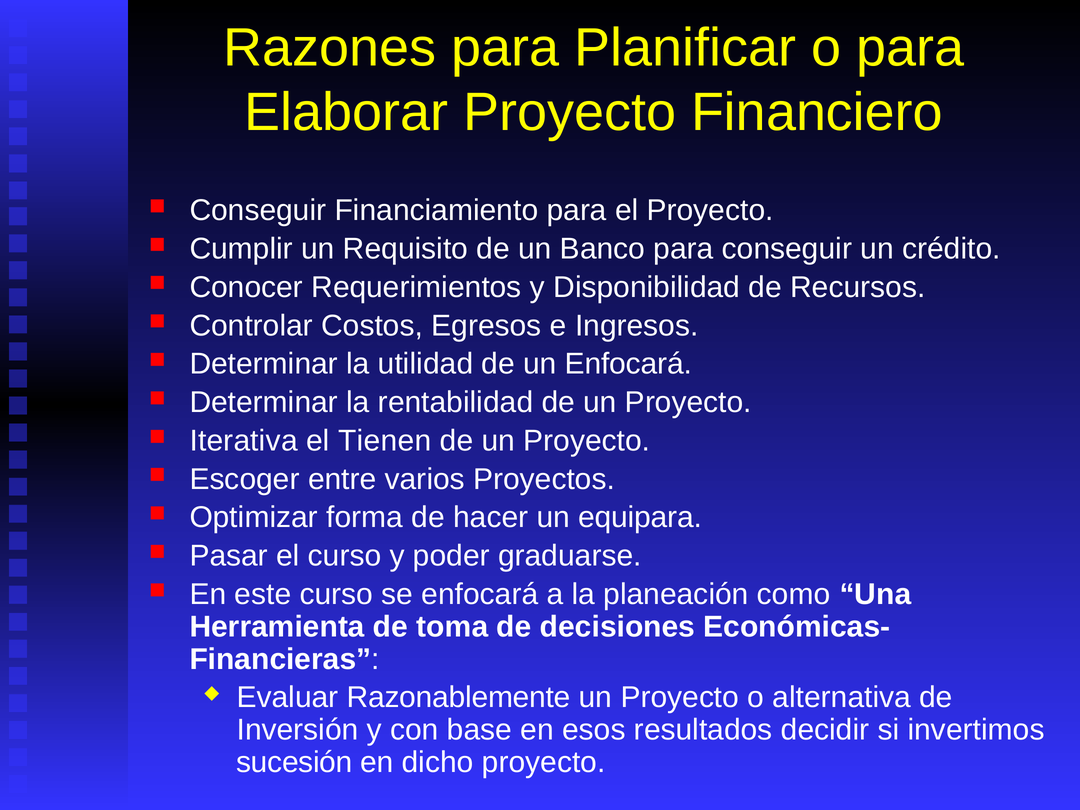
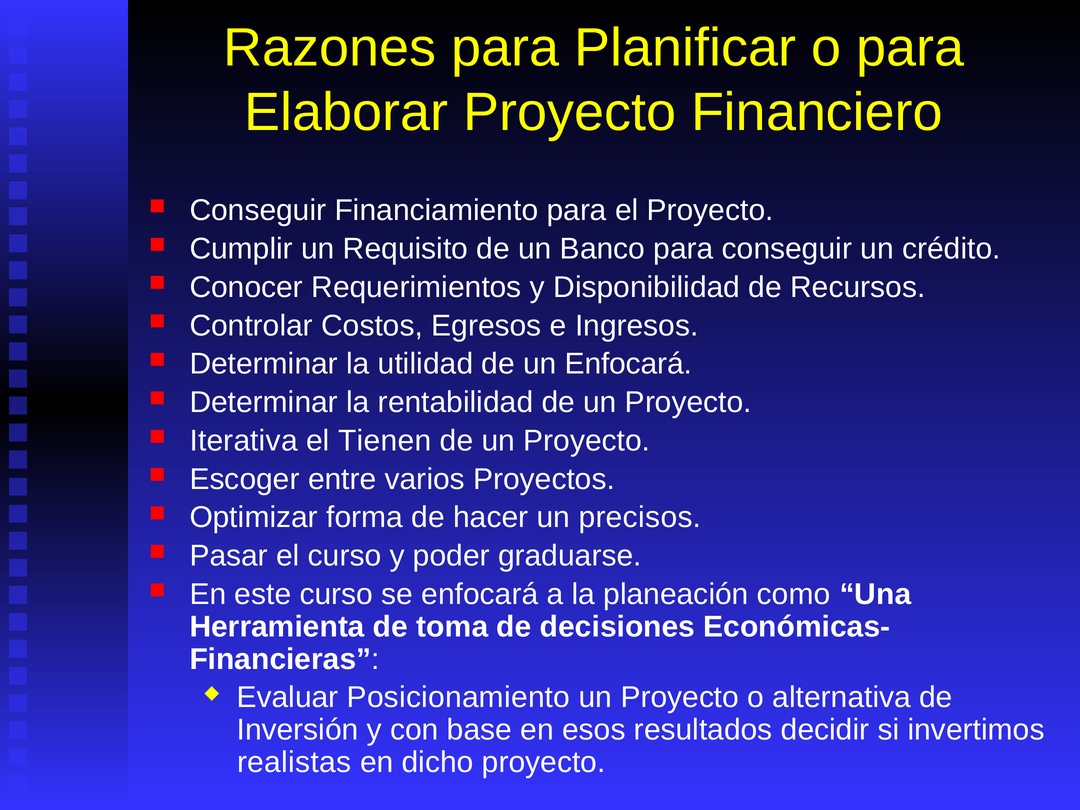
equipara: equipara -> precisos (640, 518)
Razonablemente: Razonablemente -> Posicionamiento (458, 698)
sucesión: sucesión -> realistas (294, 762)
